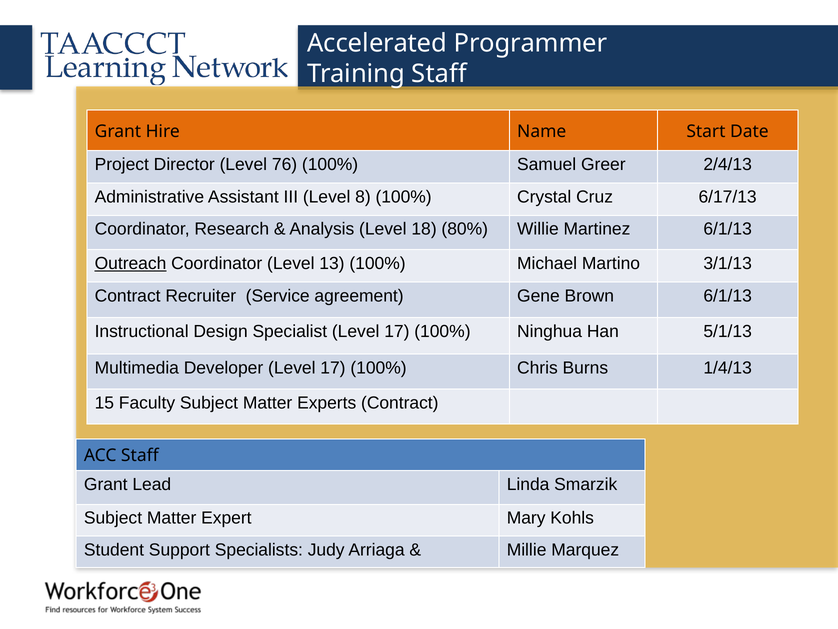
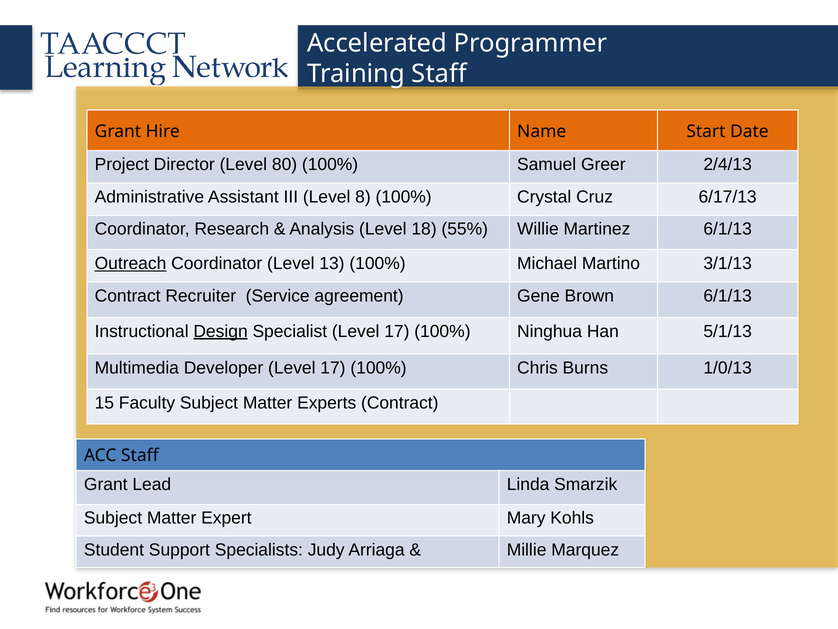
76: 76 -> 80 (285, 164)
80%: 80% -> 55% (465, 229)
Design underline: none -> present (221, 331)
1/4/13: 1/4/13 -> 1/0/13 (728, 367)
